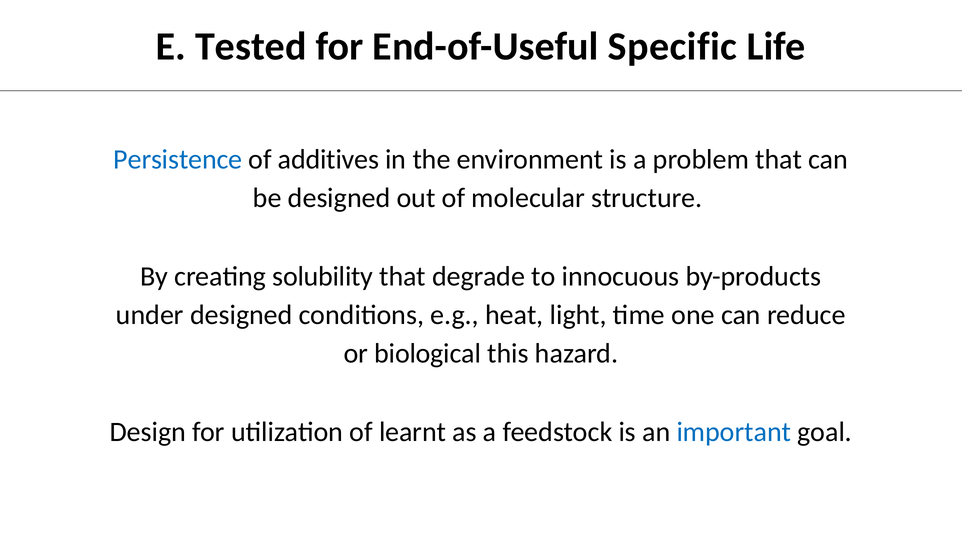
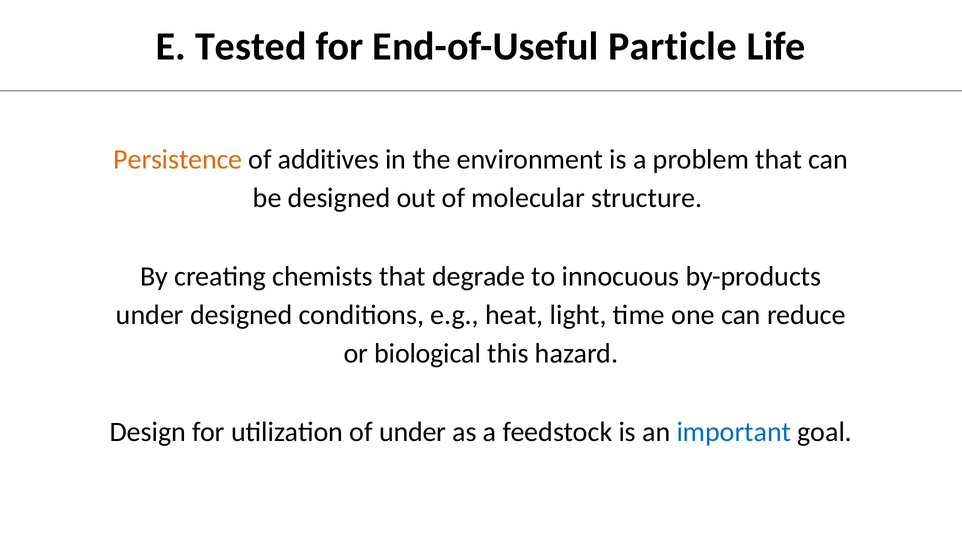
Specific: Specific -> Particle (672, 47)
Persistence colour: blue -> orange (178, 159)
solubility: solubility -> chemists (323, 277)
of learnt: learnt -> under (413, 432)
